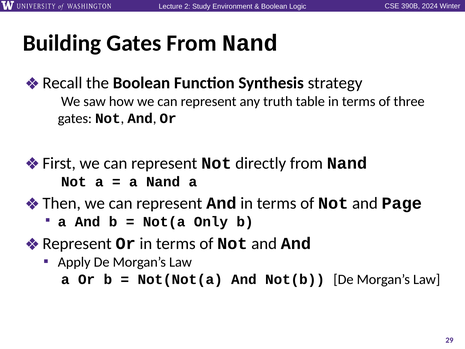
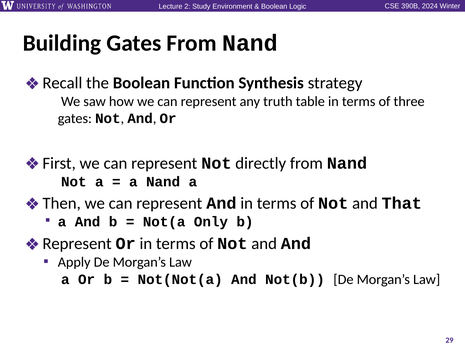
Page: Page -> That (402, 203)
